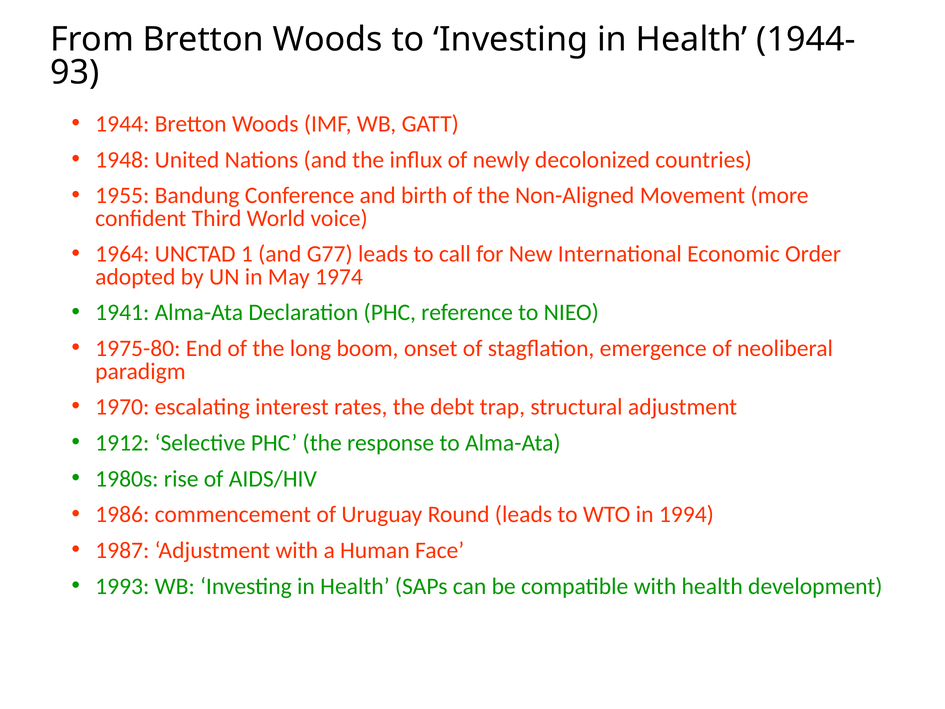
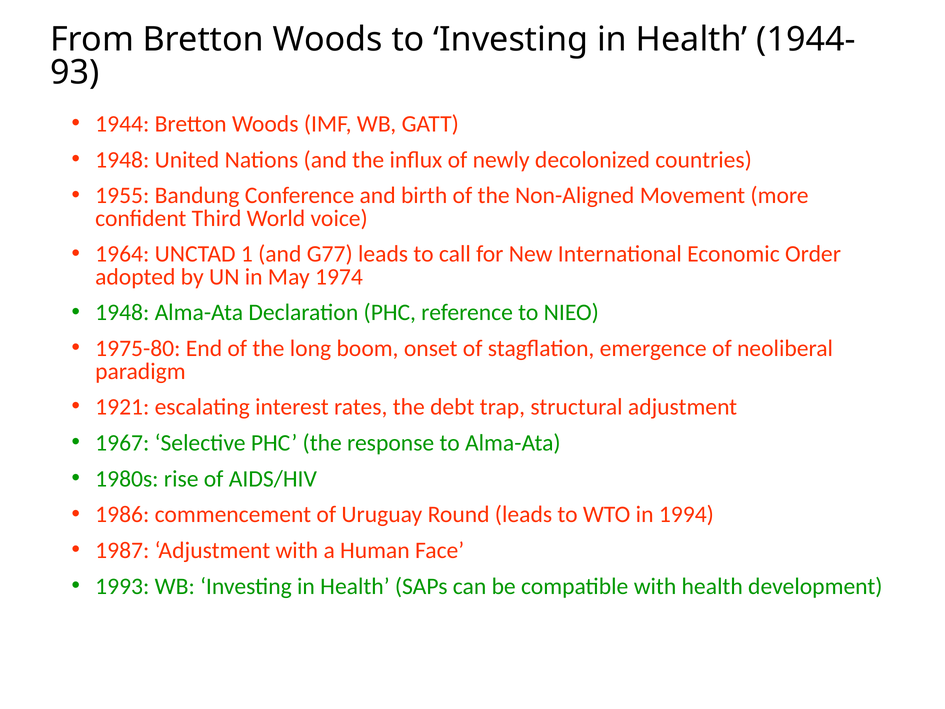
1941: 1941 -> 1948 (122, 313)
1970: 1970 -> 1921 (122, 407)
1912: 1912 -> 1967 (122, 443)
